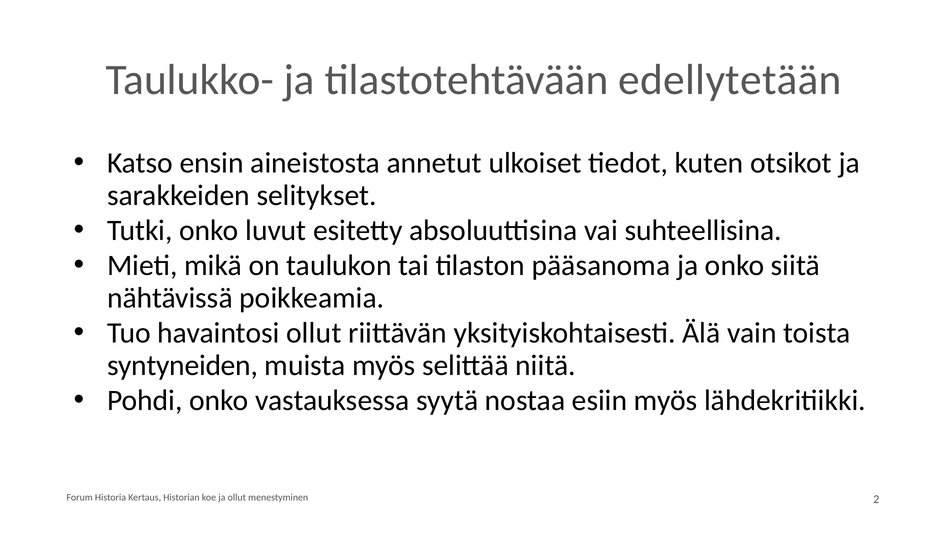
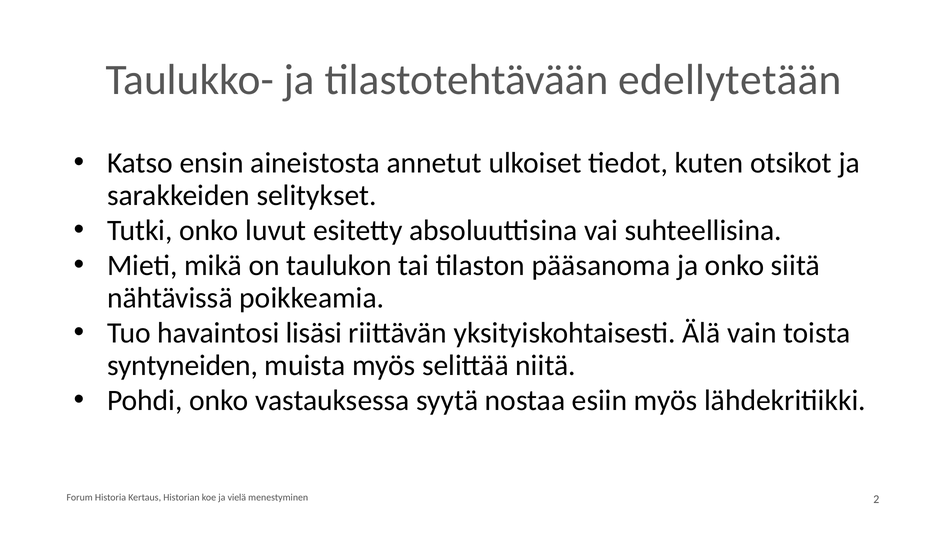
havaintosi ollut: ollut -> lisäsi (314, 333)
ja ollut: ollut -> vielä (237, 498)
